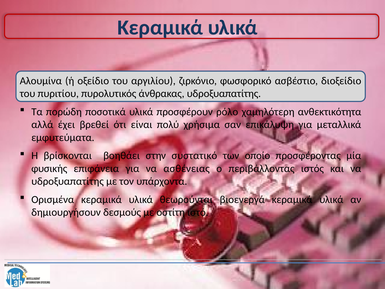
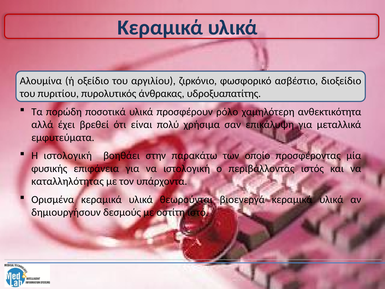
Η βρίσκονται: βρίσκονται -> ιστολογική (68, 156)
συστατικό: συστατικό -> παρακάτω (194, 156)
να ασθένειας: ασθένειας -> ιστολογική (187, 168)
υδροξυαπατίτης: υδροξυαπατίτης -> καταλληλότητας (68, 181)
